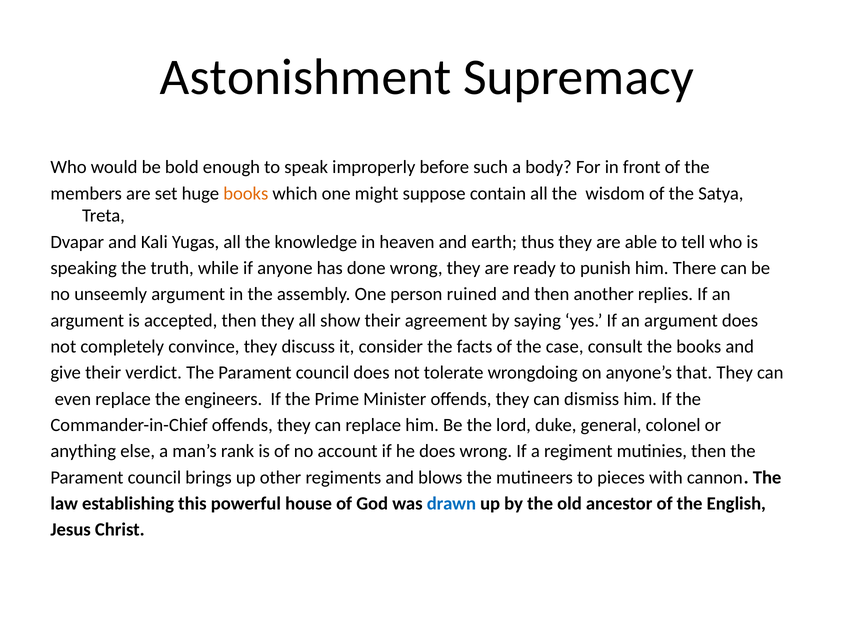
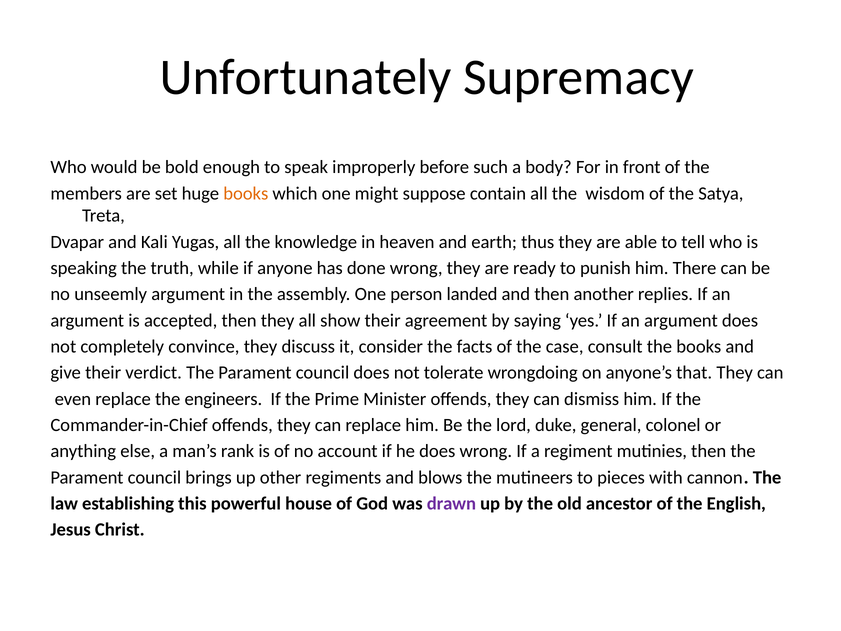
Astonishment: Astonishment -> Unfortunately (306, 77)
ruined: ruined -> landed (472, 294)
drawn colour: blue -> purple (451, 503)
